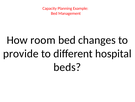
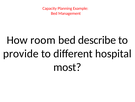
changes: changes -> describe (97, 40)
beds: beds -> most (67, 67)
